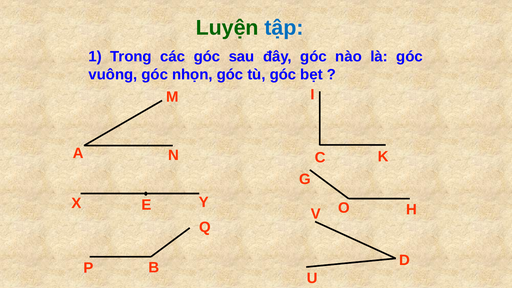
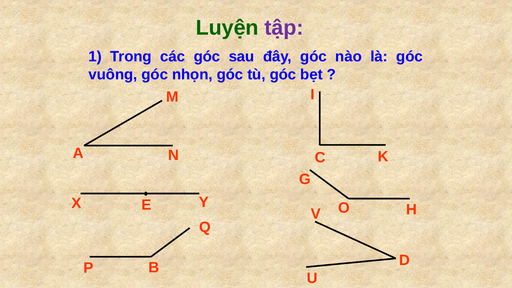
tập colour: blue -> purple (284, 28)
